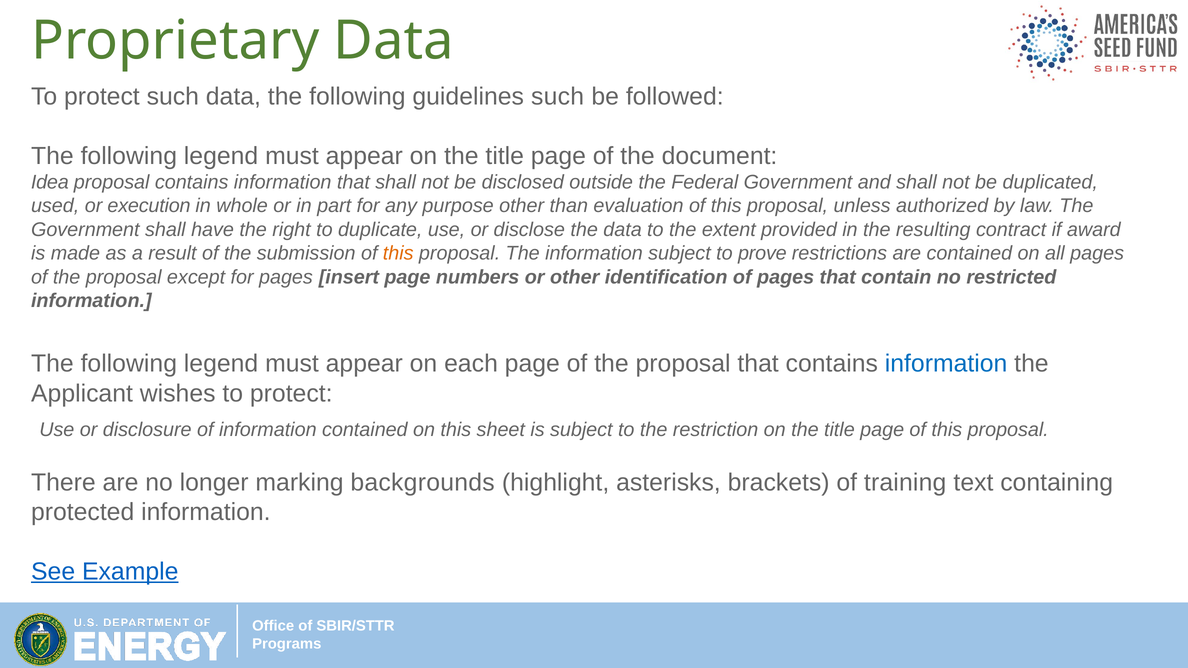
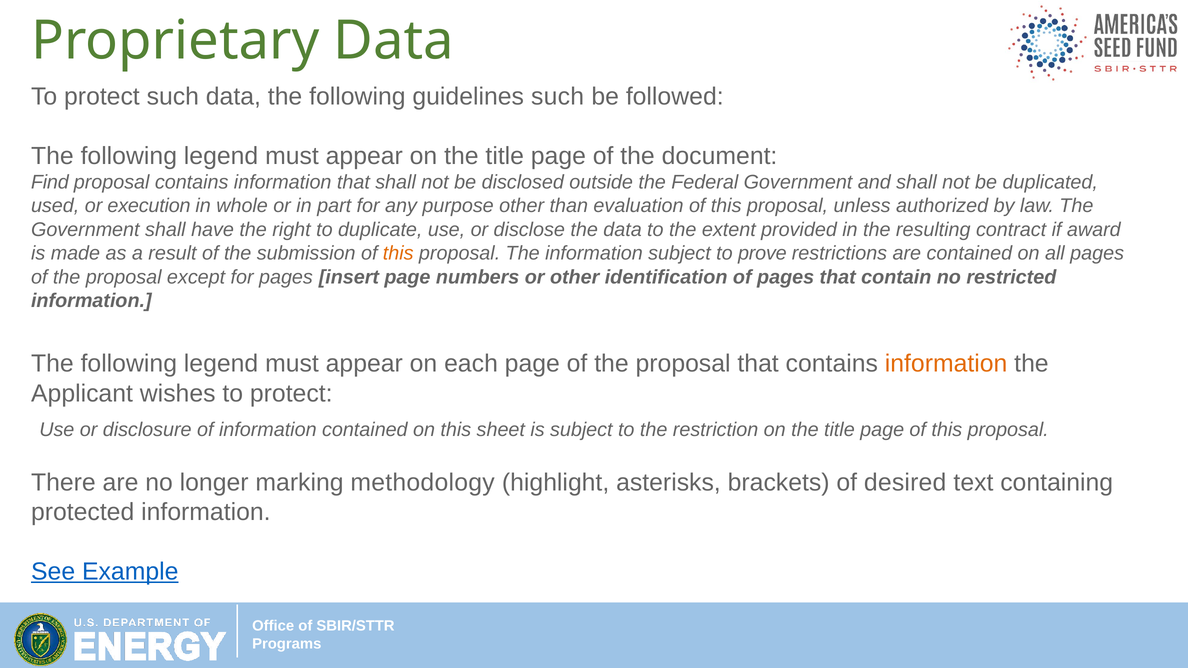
Idea: Idea -> Find (50, 182)
information colour: blue -> orange (946, 364)
backgrounds: backgrounds -> methodology (423, 483)
training: training -> desired (905, 483)
